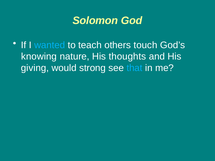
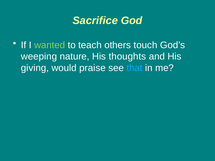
Solomon: Solomon -> Sacrifice (95, 21)
wanted colour: light blue -> light green (50, 45)
knowing: knowing -> weeping (39, 57)
strong: strong -> praise (92, 68)
